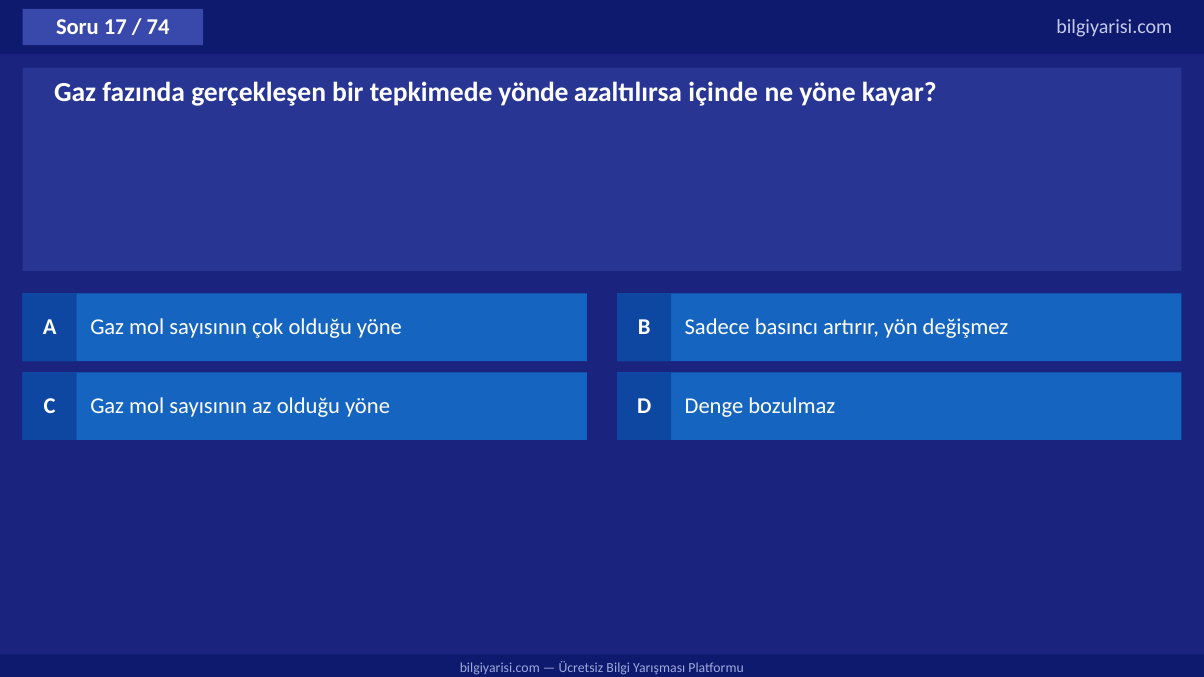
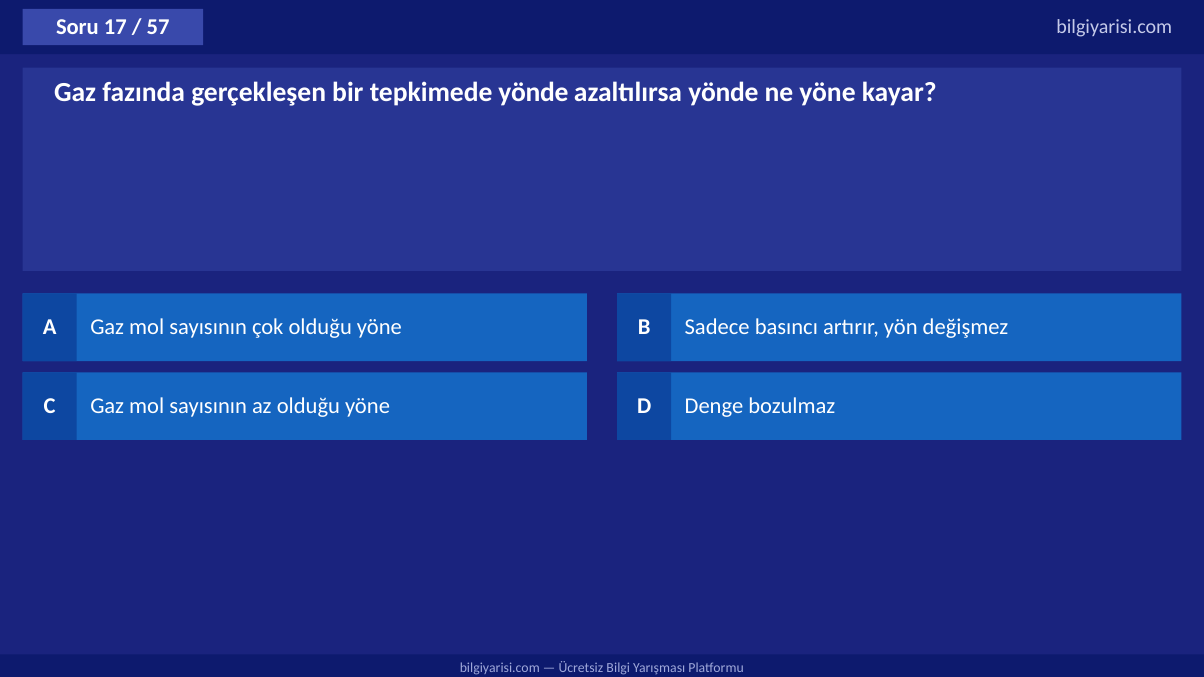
74: 74 -> 57 (158, 28)
azaltılırsa içinde: içinde -> yönde (723, 93)
